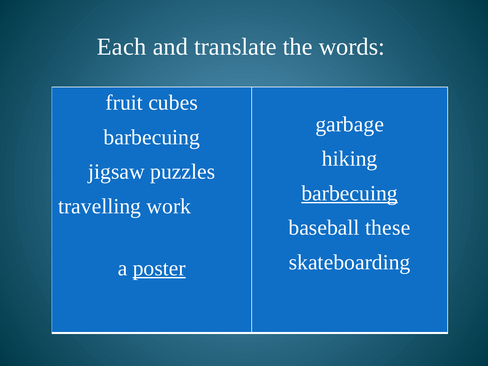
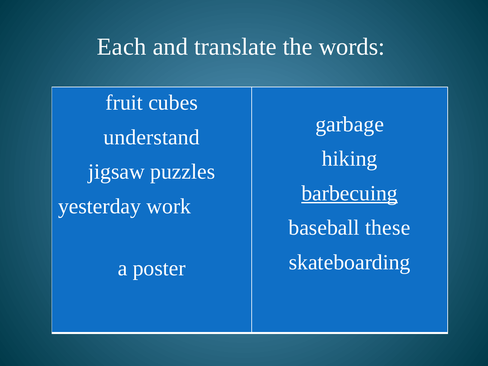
barbecuing: barbecuing -> understand (152, 137)
travelling: travelling -> yesterday (100, 206)
poster underline: present -> none (159, 268)
